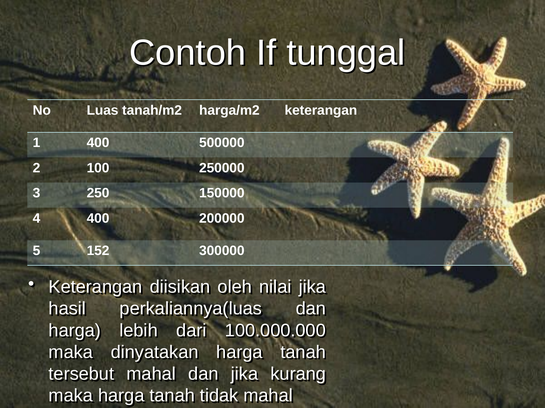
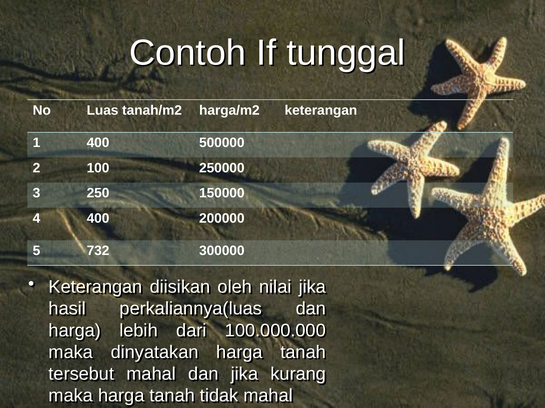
152: 152 -> 732 (98, 251)
